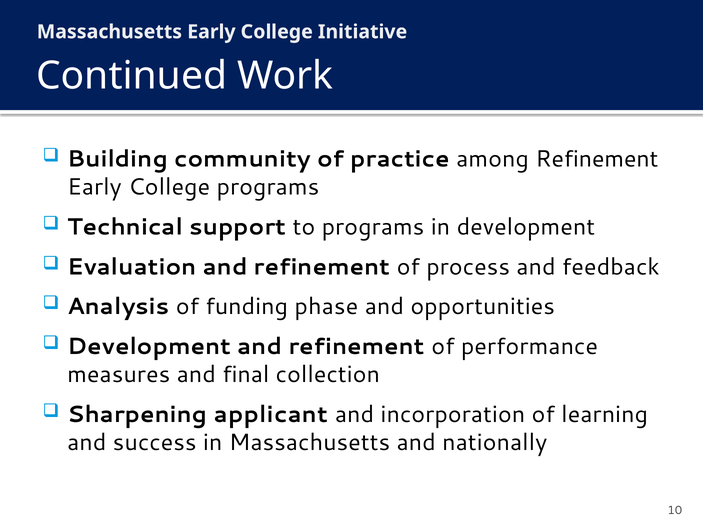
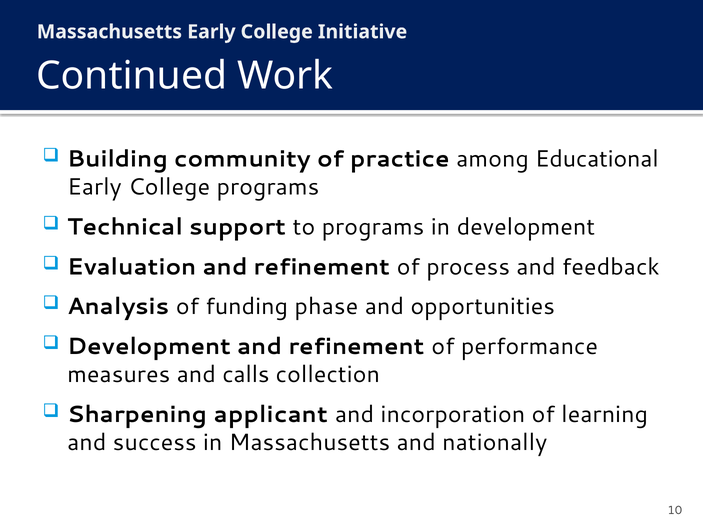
among Refinement: Refinement -> Educational (597, 159)
final: final -> calls (246, 375)
